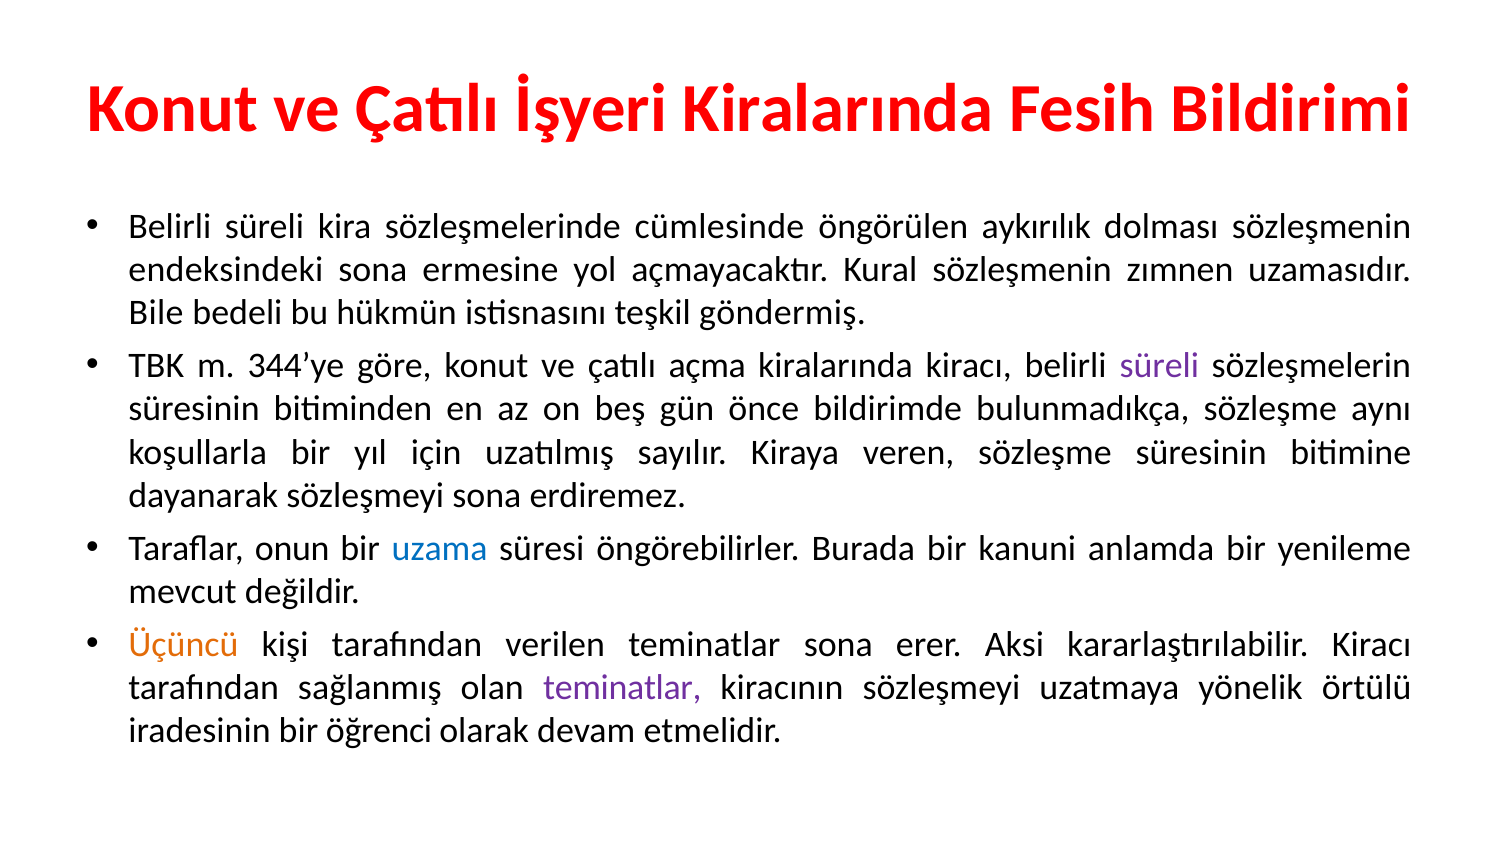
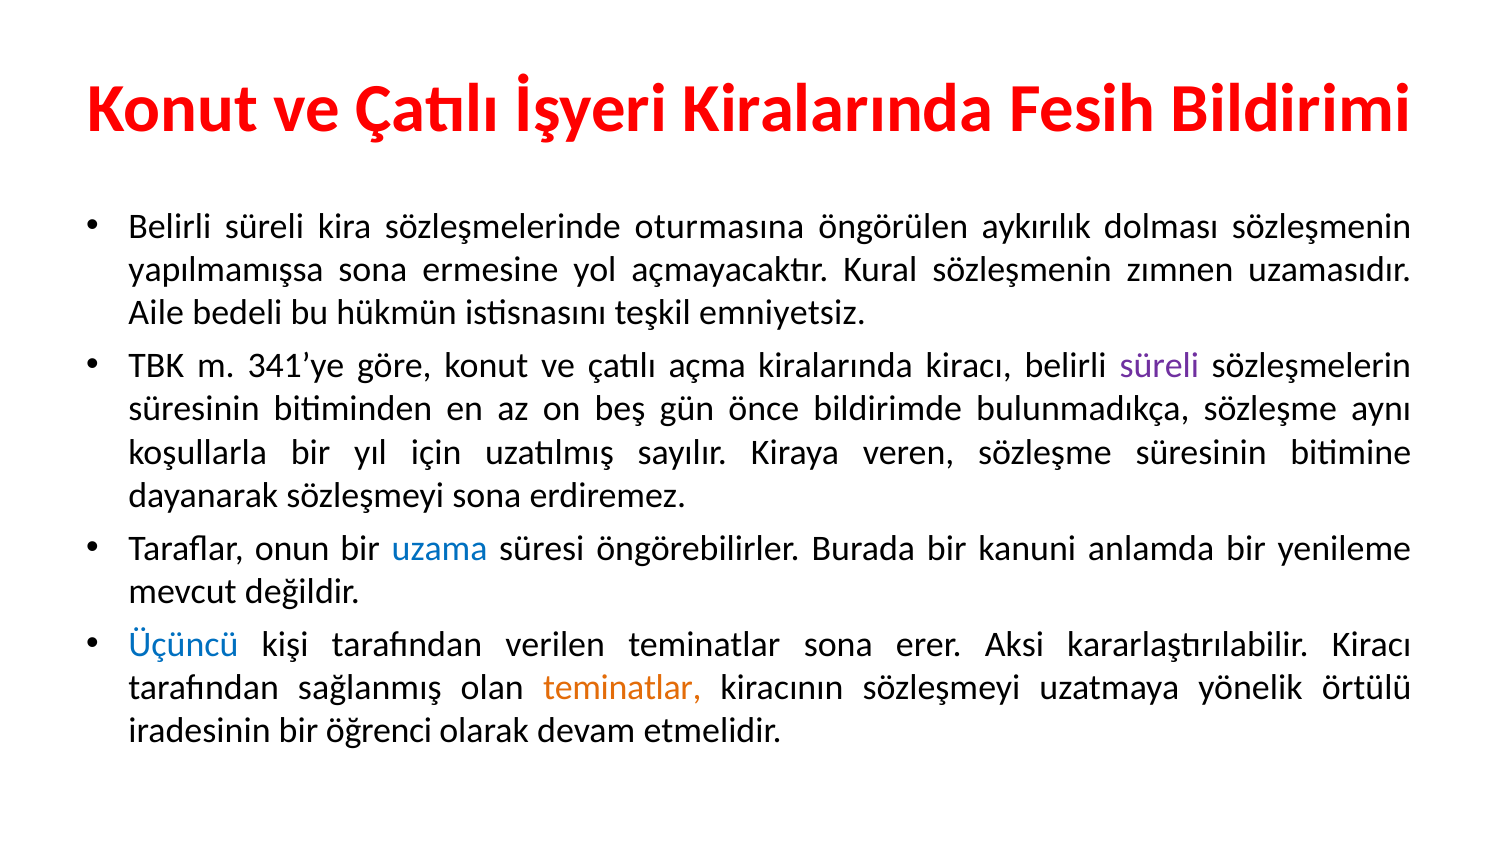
cümlesinde: cümlesinde -> oturmasına (719, 227)
endeksindeki: endeksindeki -> yapılmamışsa (226, 270)
Bile: Bile -> Aile (156, 313)
göndermiş: göndermiş -> emniyetsiz (783, 313)
344’ye: 344’ye -> 341’ye (296, 366)
Üçüncü colour: orange -> blue (183, 644)
teminatlar colour: purple -> orange (622, 688)
